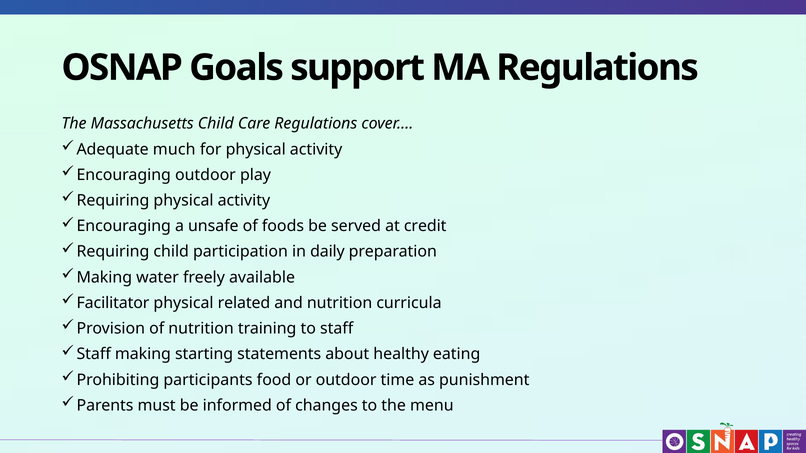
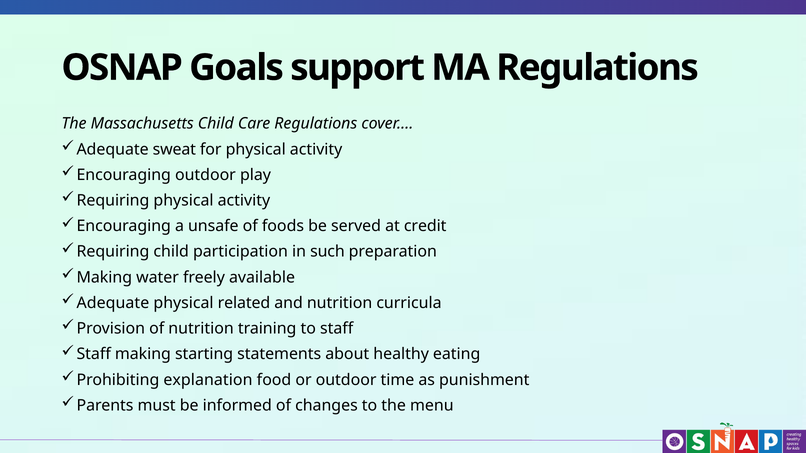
much: much -> sweat (174, 149)
daily: daily -> such (327, 252)
Facilitator: Facilitator -> Adequate (113, 303)
participants: participants -> explanation (208, 380)
